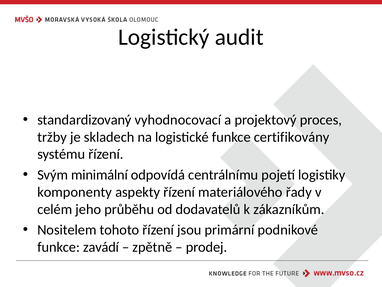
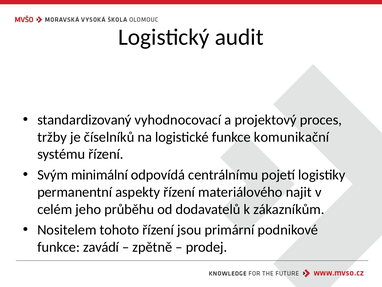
skladech: skladech -> číselníků (109, 137)
certifikovány: certifikovány -> komunikační (292, 137)
komponenty: komponenty -> permanentní (75, 192)
řady: řady -> najit (299, 192)
